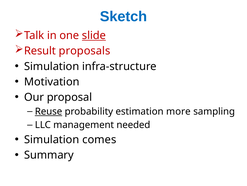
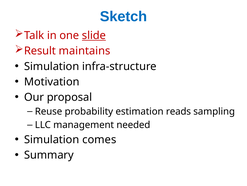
proposals: proposals -> maintains (85, 51)
Reuse underline: present -> none (49, 111)
more: more -> reads (178, 111)
